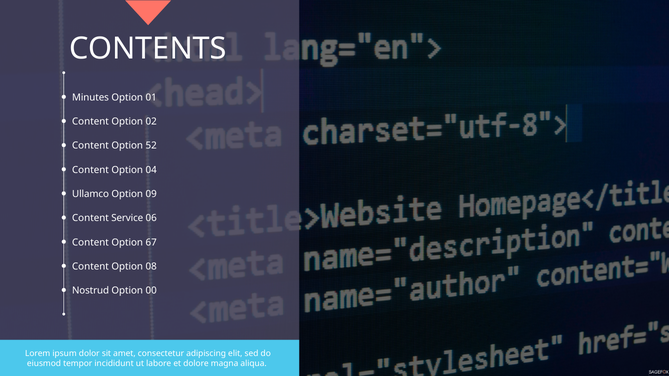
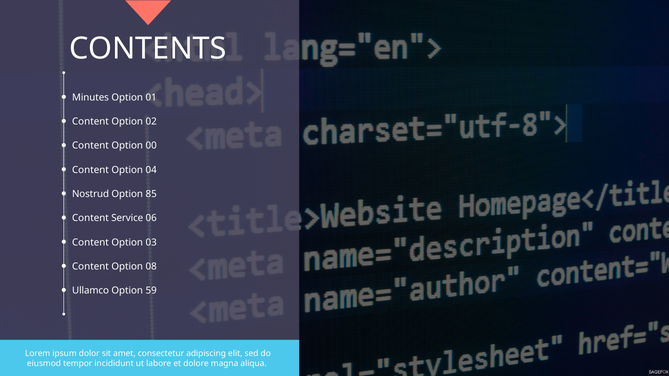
52: 52 -> 00 (151, 146)
Ullamco: Ullamco -> Nostrud (91, 194)
09: 09 -> 85 (151, 194)
67: 67 -> 03 (151, 242)
Nostrud: Nostrud -> Ullamco (91, 291)
00: 00 -> 59 (151, 291)
